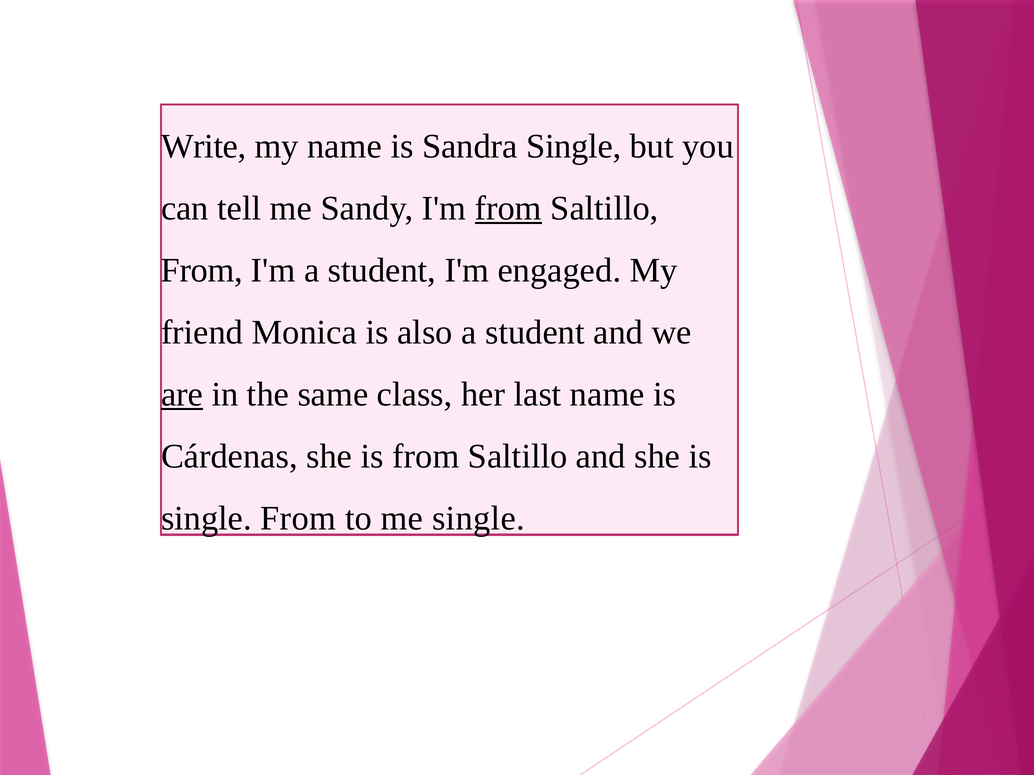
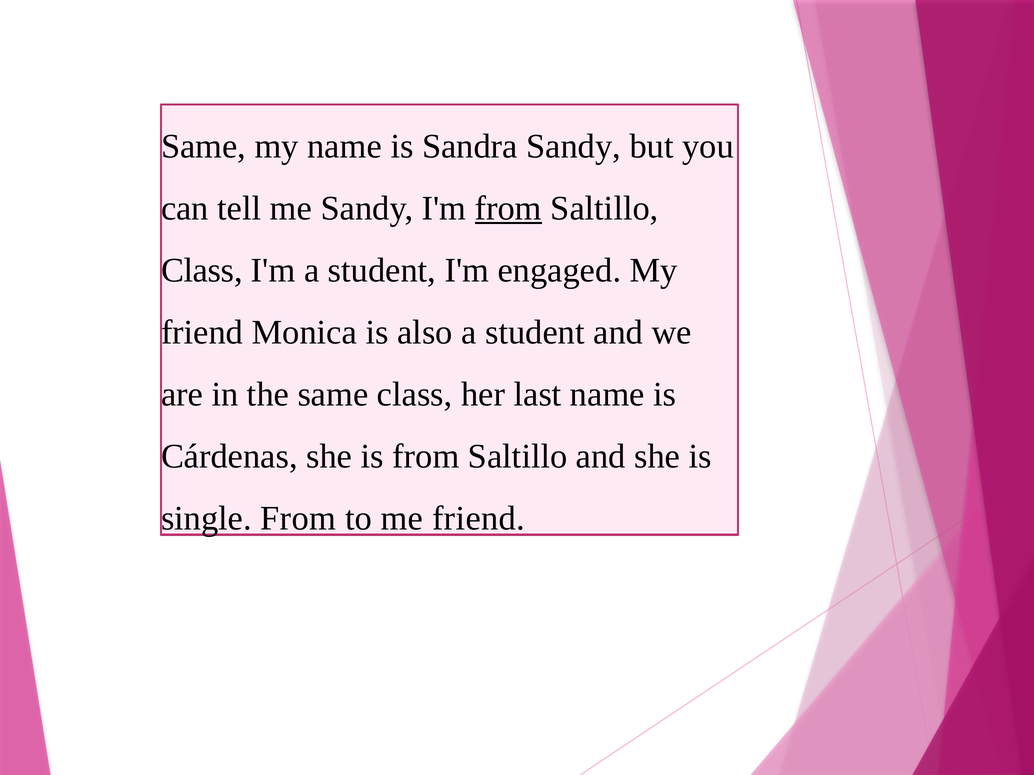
Write: Write -> Same (204, 146)
Sandra Single: Single -> Sandy (574, 146)
From: From -> Class (202, 271)
are underline: present -> none (182, 395)
me single: single -> friend (479, 519)
